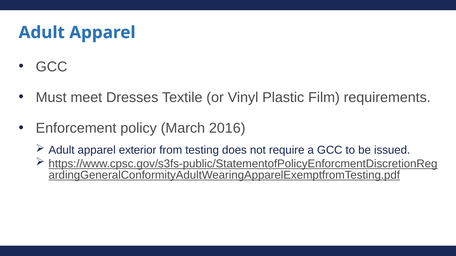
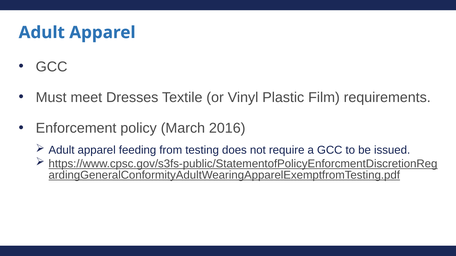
exterior: exterior -> feeding (138, 150)
